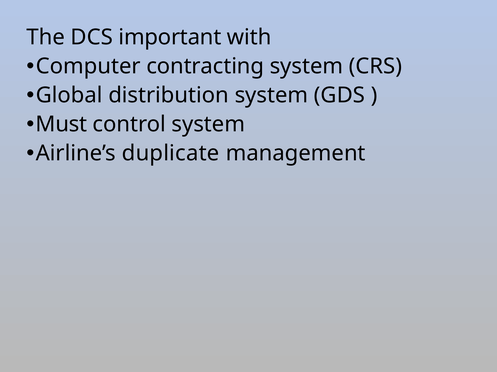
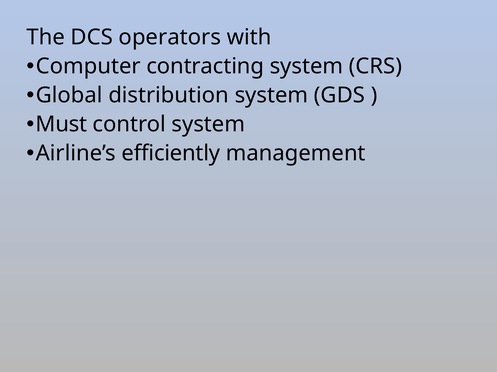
important: important -> operators (170, 37)
duplicate: duplicate -> efficiently (171, 154)
